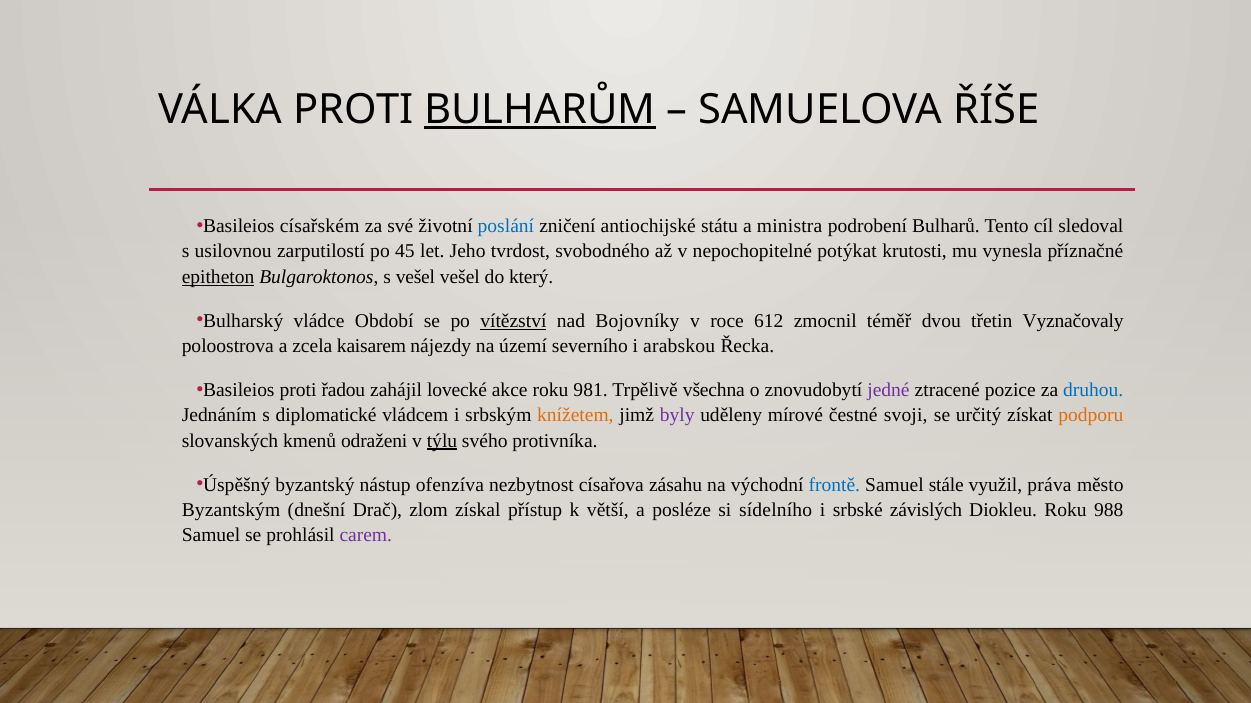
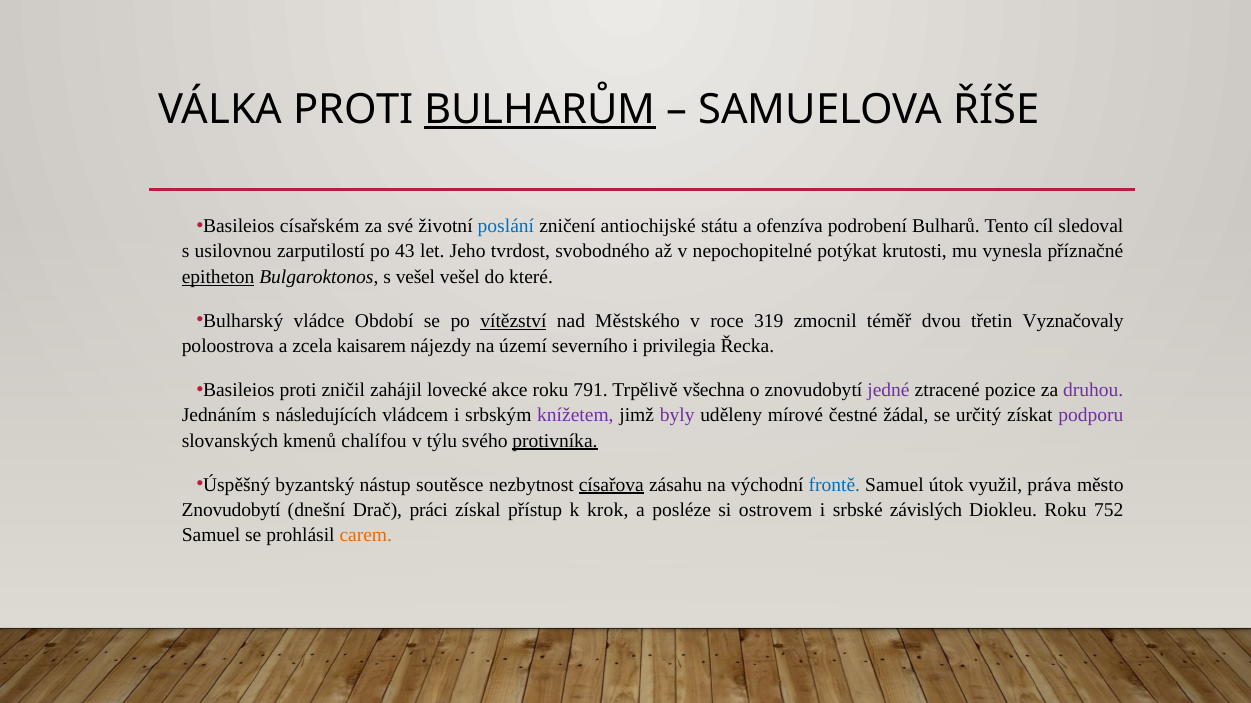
ministra: ministra -> ofenzíva (790, 226)
45: 45 -> 43 (405, 252)
který: který -> které (531, 277)
Bojovníky: Bojovníky -> Městského (638, 321)
612: 612 -> 319 (769, 321)
arabskou: arabskou -> privilegia (679, 346)
řadou: řadou -> zničil (343, 390)
981: 981 -> 791 (591, 390)
druhou colour: blue -> purple (1093, 390)
diplomatické: diplomatické -> následujících (326, 416)
knížetem colour: orange -> purple (575, 416)
svoji: svoji -> žádal (906, 416)
podporu colour: orange -> purple (1091, 416)
odraženi: odraženi -> chalífou (374, 441)
týlu underline: present -> none (442, 441)
protivníka underline: none -> present (555, 441)
ofenzíva: ofenzíva -> soutěsce (450, 485)
císařova underline: none -> present (611, 485)
stále: stále -> útok (946, 485)
Byzantským: Byzantským -> Znovudobytí (231, 510)
zlom: zlom -> práci (429, 510)
větší: větší -> krok (608, 510)
sídelního: sídelního -> ostrovem (776, 510)
988: 988 -> 752 (1109, 510)
carem colour: purple -> orange (366, 536)
